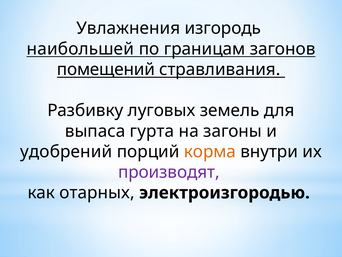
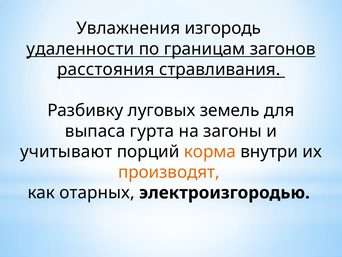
наибольшей: наибольшей -> удаленности (80, 49)
помещений: помещений -> расстояния (106, 69)
удобрений: удобрений -> учитывают (66, 151)
производят colour: purple -> orange (169, 172)
